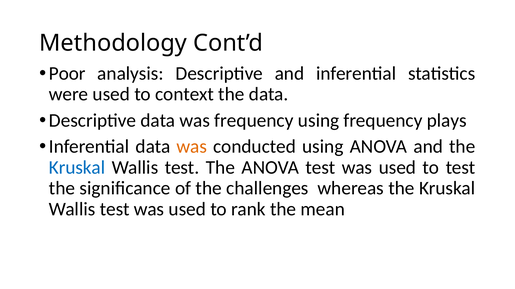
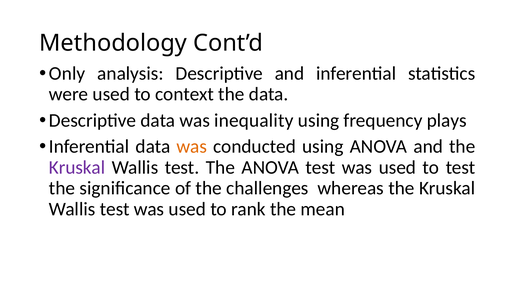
Poor: Poor -> Only (67, 74)
was frequency: frequency -> inequality (254, 121)
Kruskal colour: blue -> purple (77, 168)
